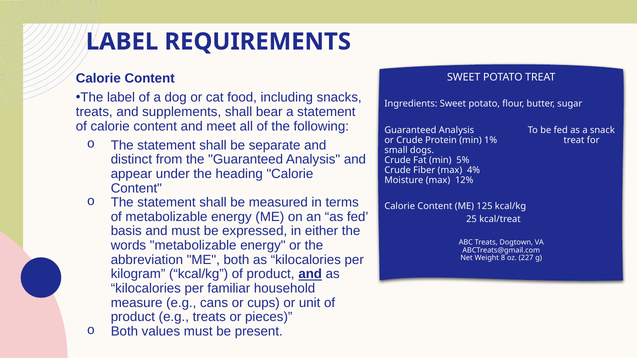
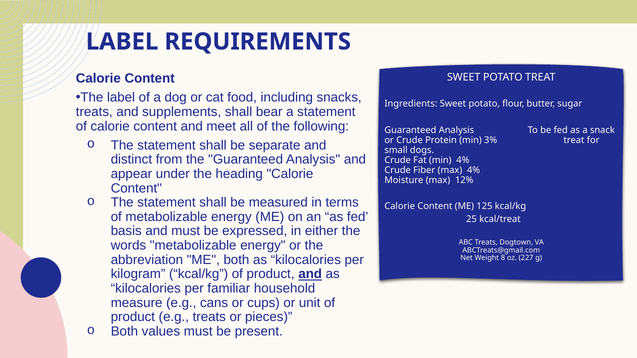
1%: 1% -> 3% (491, 140)
min 5%: 5% -> 4% (463, 160)
